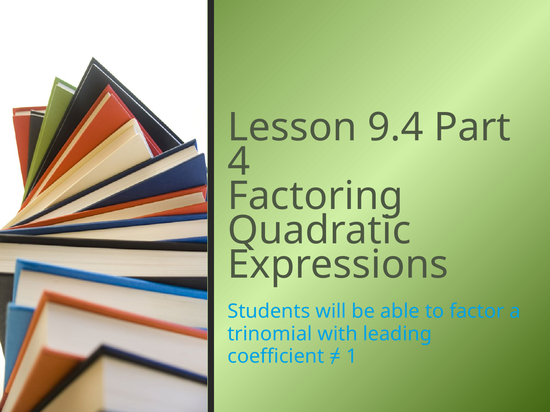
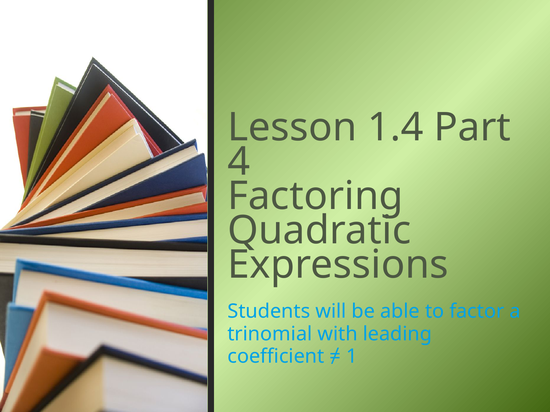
9.4: 9.4 -> 1.4 (396, 128)
